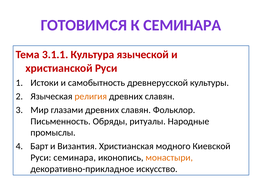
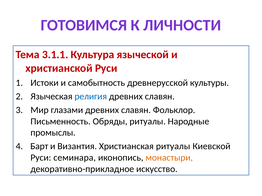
К СЕМИНАРА: СЕМИНАРА -> ЛИЧНОСТИ (182, 25)
религия colour: orange -> blue (91, 97)
Христианская модного: модного -> ритуалы (173, 147)
